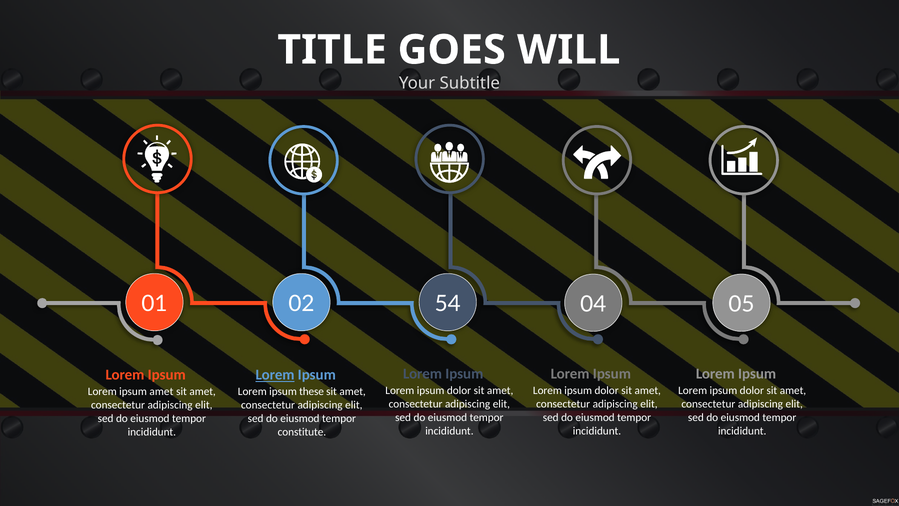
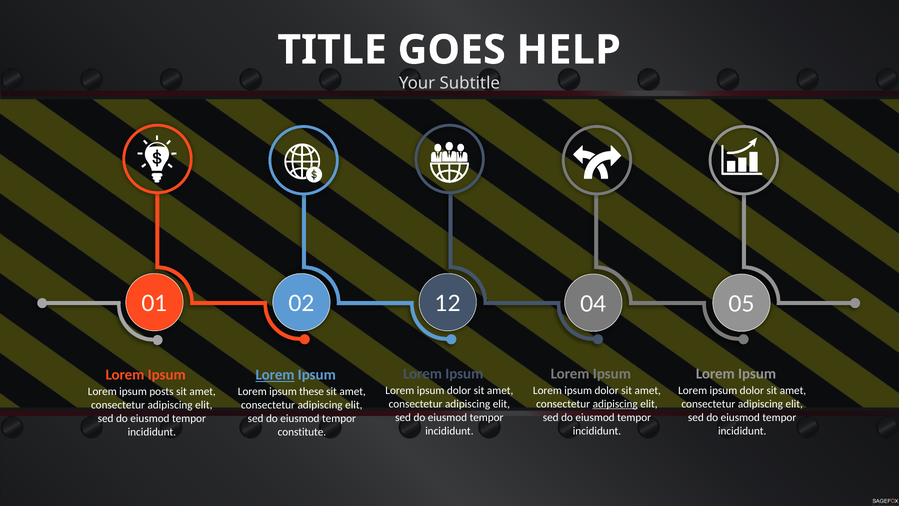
WILL: WILL -> HELP (569, 50)
54: 54 -> 12 (448, 304)
ipsum amet: amet -> posts (161, 391)
adipiscing underline: none -> present (615, 404)
